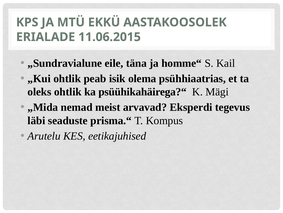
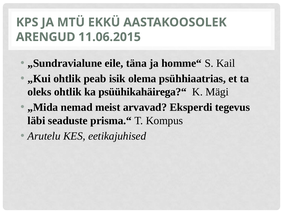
ERIALADE: ERIALADE -> ARENGUD (46, 37)
